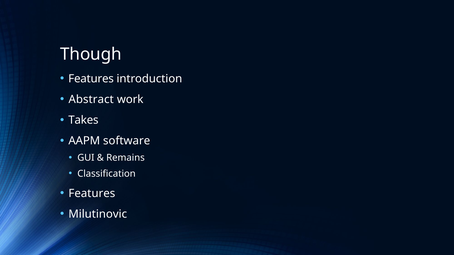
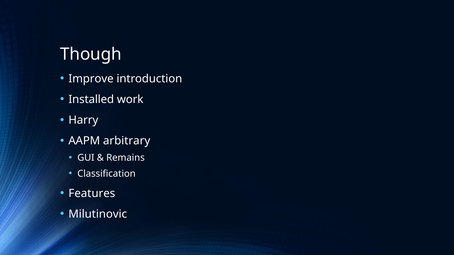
Features: Features -> Improve (91, 79)
Abstract: Abstract -> Installed (91, 100)
Takes: Takes -> Harry (83, 120)
software: software -> arbitrary (127, 141)
